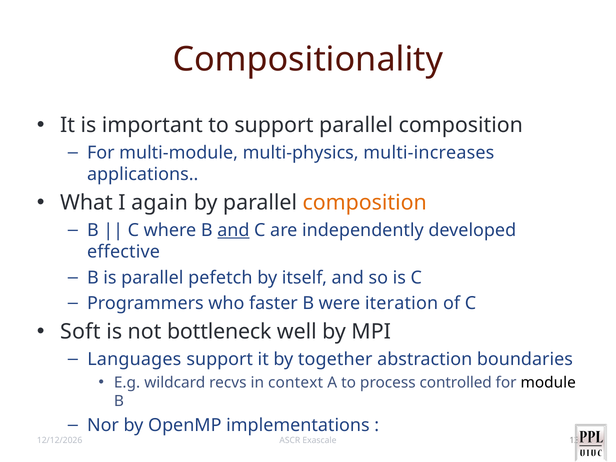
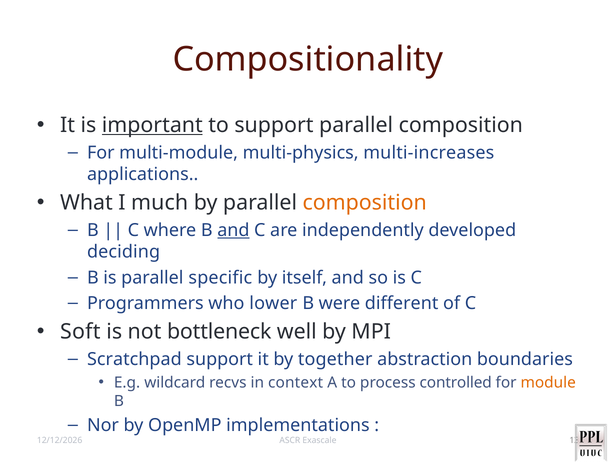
important underline: none -> present (152, 125)
again: again -> much (160, 203)
effective: effective -> deciding (124, 252)
pefetch: pefetch -> specific (220, 278)
faster: faster -> lower (273, 303)
iteration: iteration -> different (402, 303)
Languages: Languages -> Scratchpad (134, 359)
module colour: black -> orange (548, 383)
